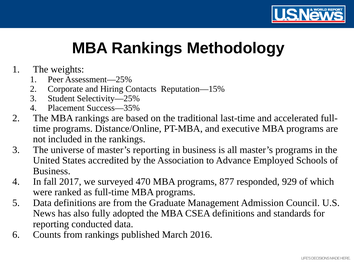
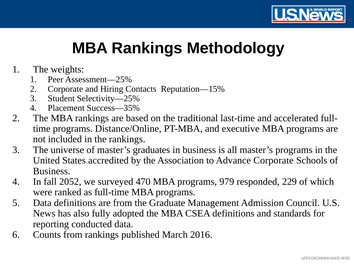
master’s reporting: reporting -> graduates (151, 150)
Advance Employed: Employed -> Corporate (273, 161)
2017: 2017 -> 2052 (70, 182)
877: 877 -> 979 (227, 182)
929: 929 -> 229 (289, 182)
